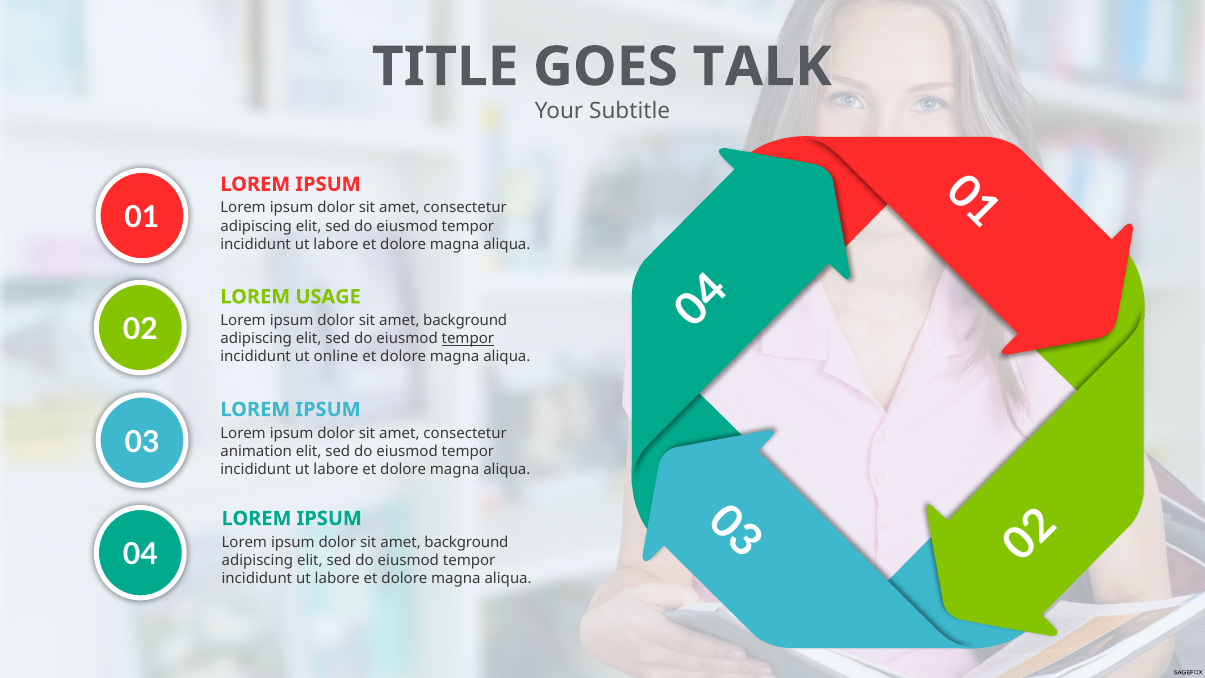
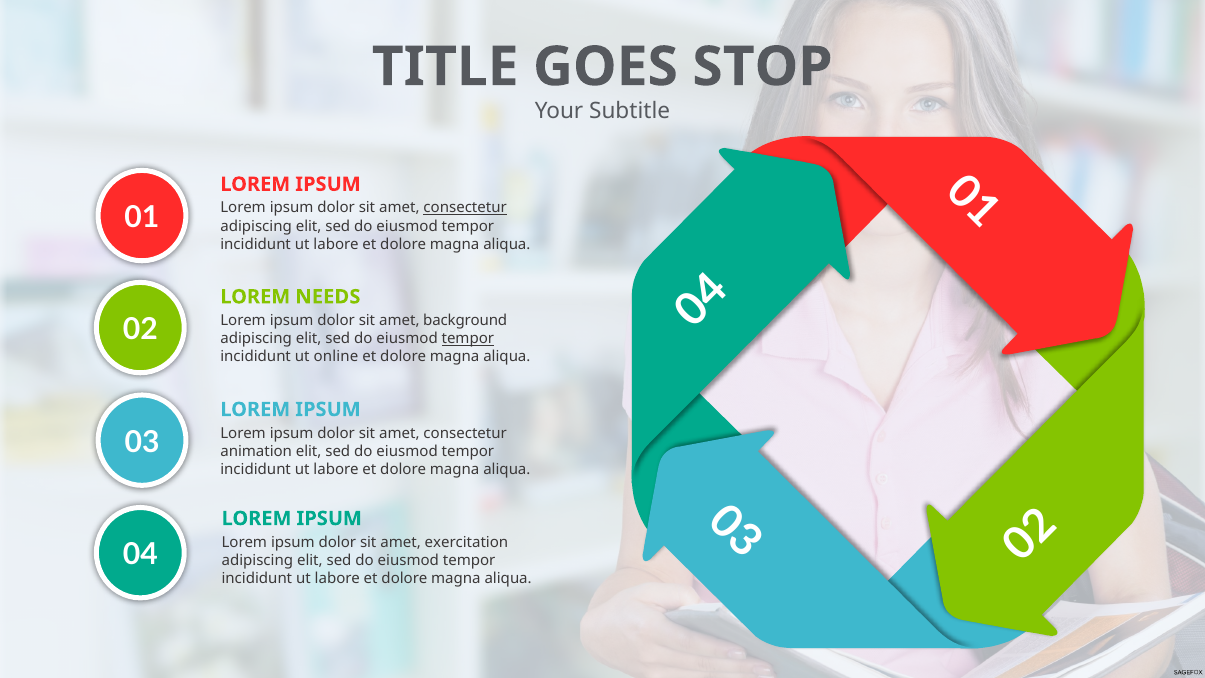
TALK: TALK -> STOP (762, 67)
consectetur underline: none -> present (465, 208)
USAGE: USAGE -> NEEDS (328, 297)
background: background -> exercitation (466, 542)
